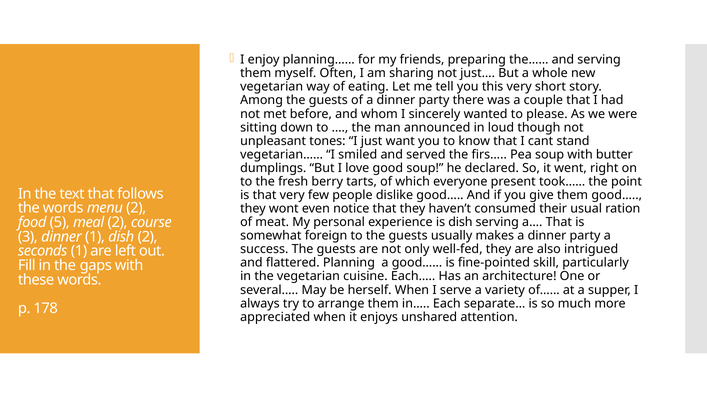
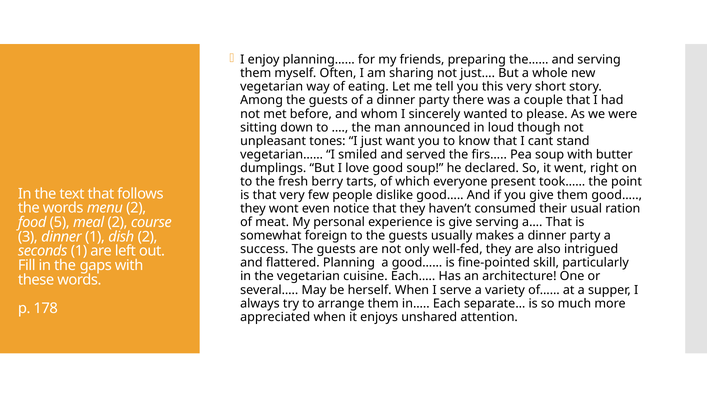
is dish: dish -> give (460, 222)
